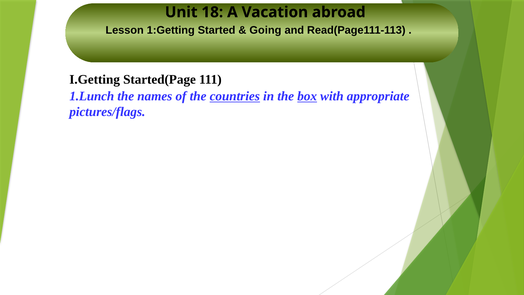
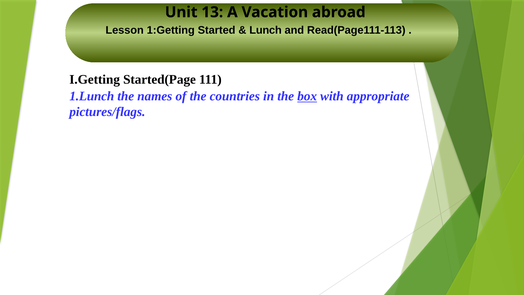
18: 18 -> 13 (212, 12)
Going: Going -> Lunch (266, 30)
countries underline: present -> none (235, 96)
